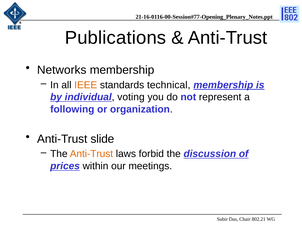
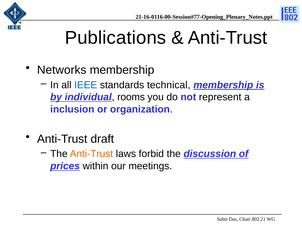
IEEE colour: orange -> blue (86, 85)
voting: voting -> rooms (131, 97)
following: following -> inclusion (72, 109)
slide: slide -> draft (102, 139)
